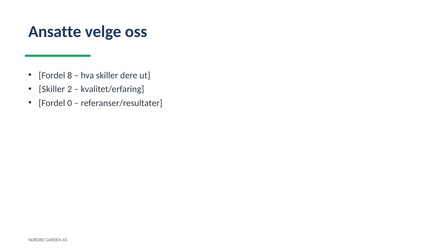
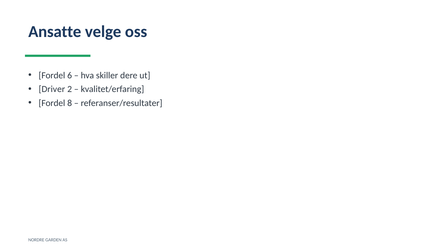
8: 8 -> 6 (70, 75)
Skiller: Skiller -> Driver (52, 89)
0: 0 -> 8 (70, 103)
